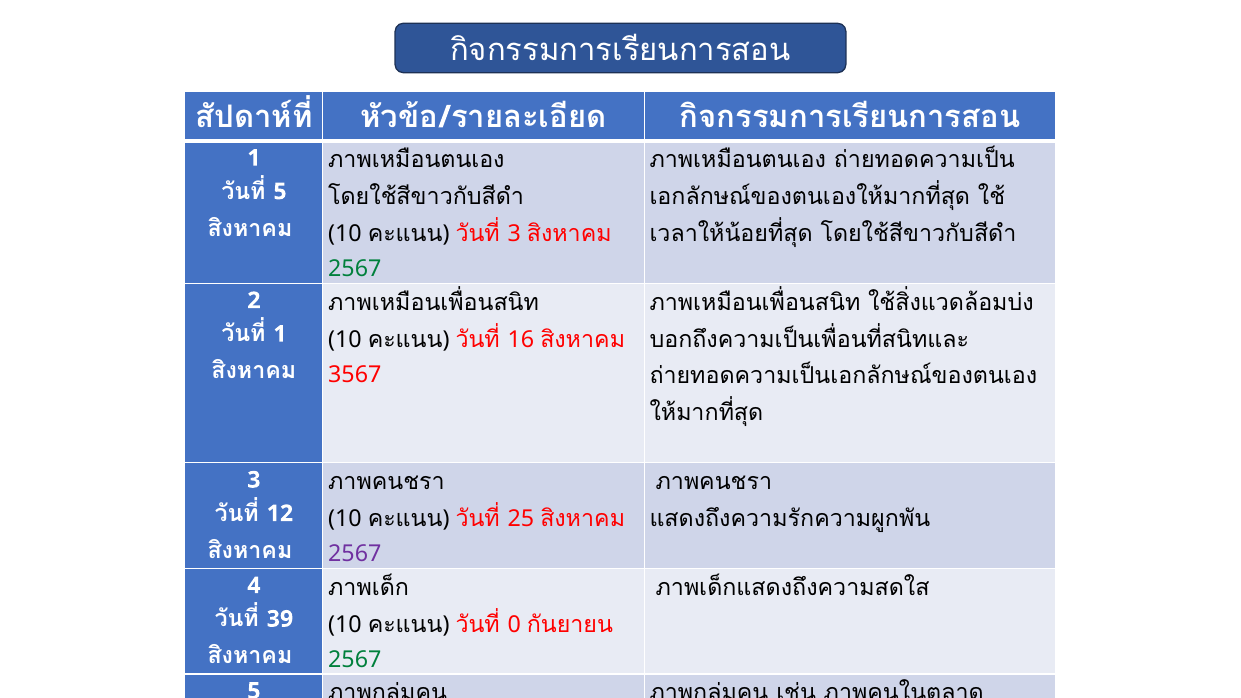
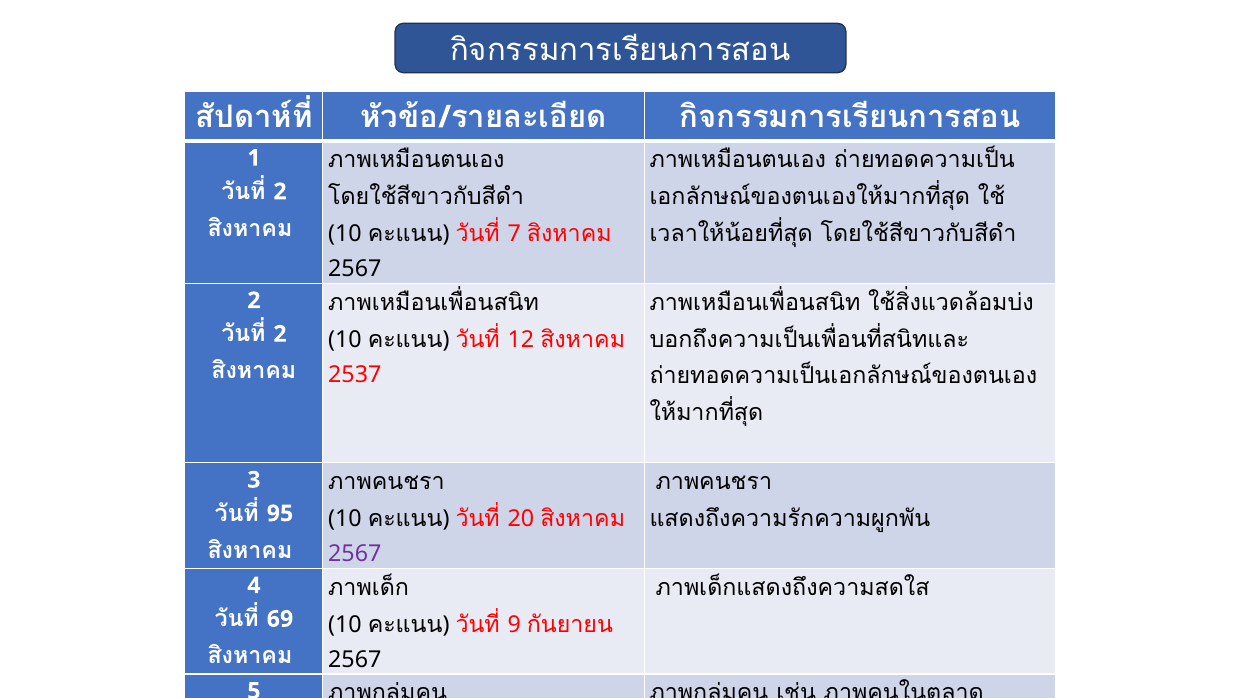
5: 5 -> 2 (280, 192)
3: 3 -> 7 (514, 234)
2567 colour: green -> black (355, 269)
1: 1 -> 2 (280, 334)
16: 16 -> 12 (521, 339)
3567: 3567 -> 2537 (355, 374)
12: 12 -> 95 (280, 514)
25: 25 -> 20 (521, 519)
39: 39 -> 69 (280, 619)
0: 0 -> 9 (514, 624)
2567 colour: green -> black (355, 659)
